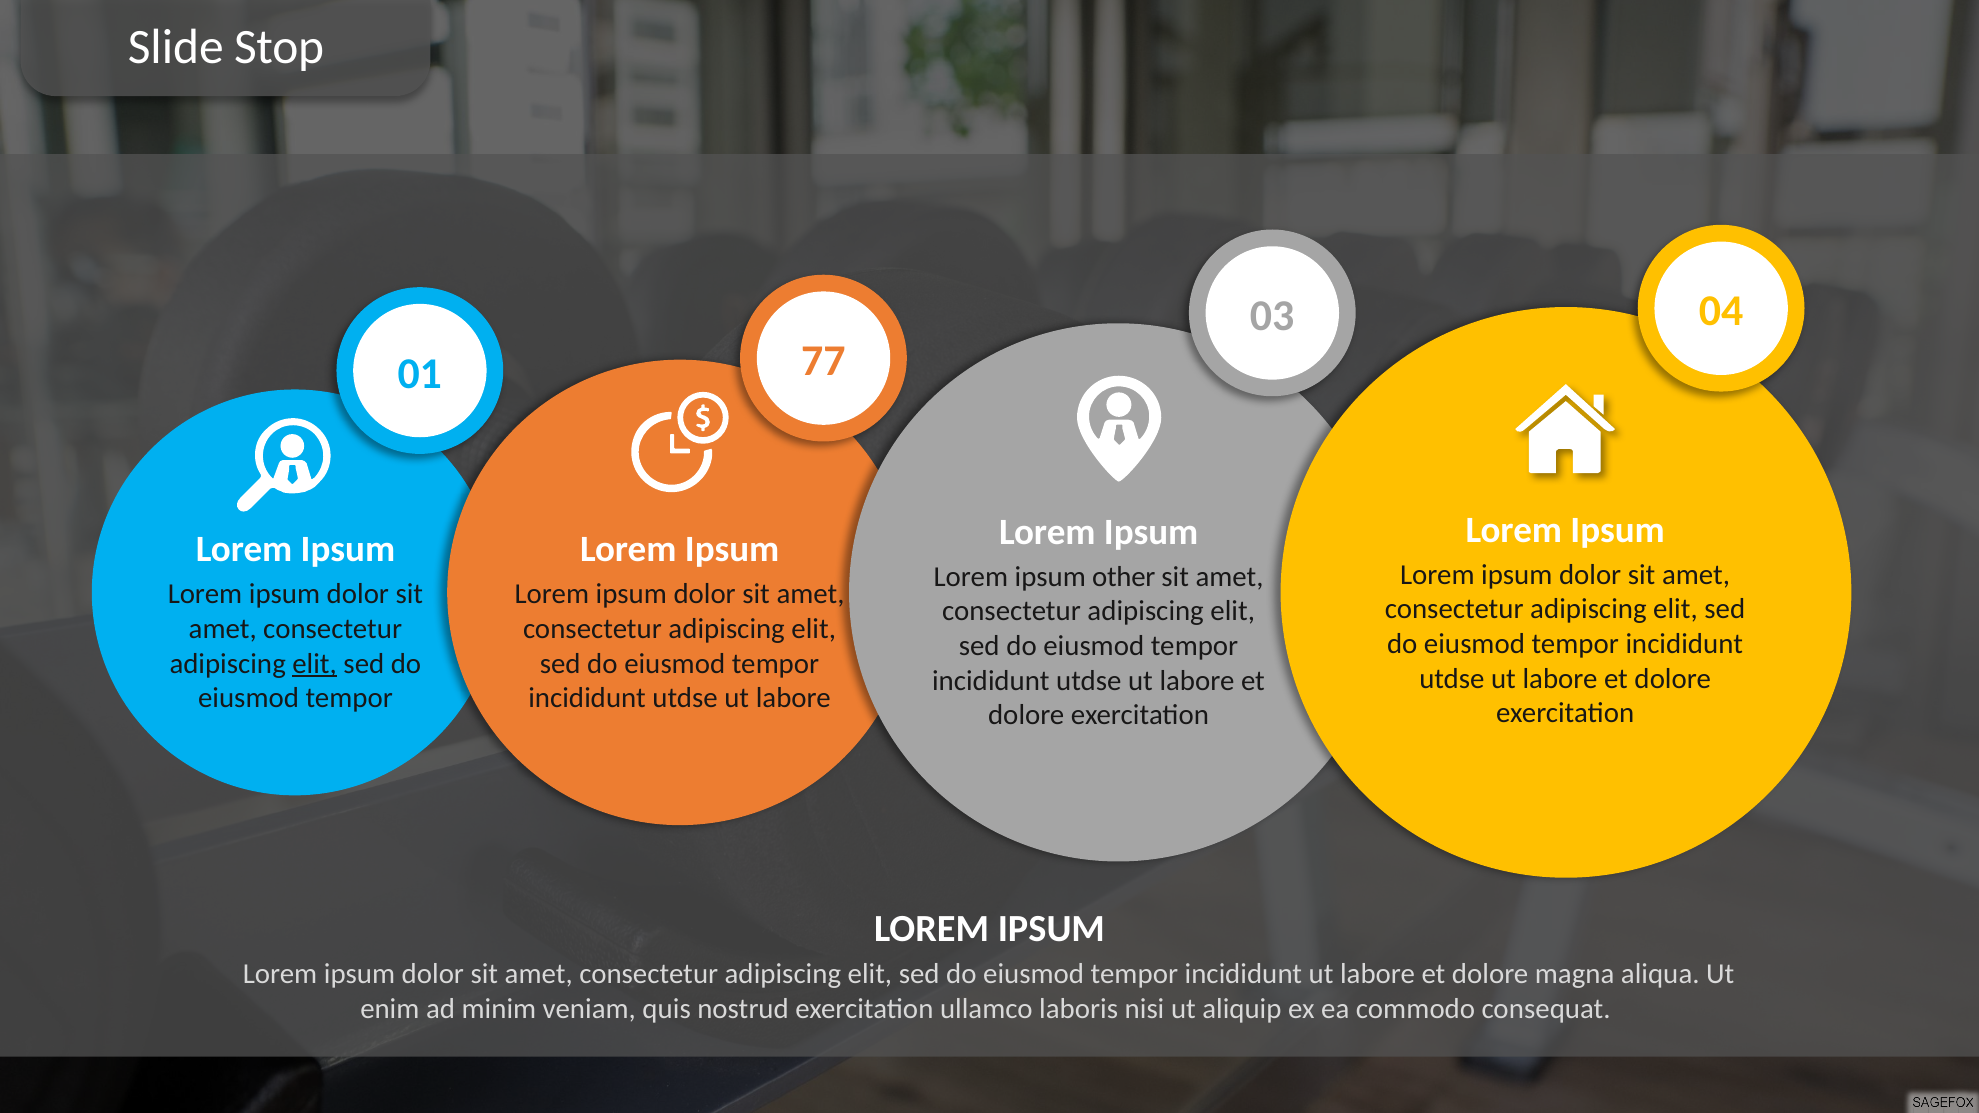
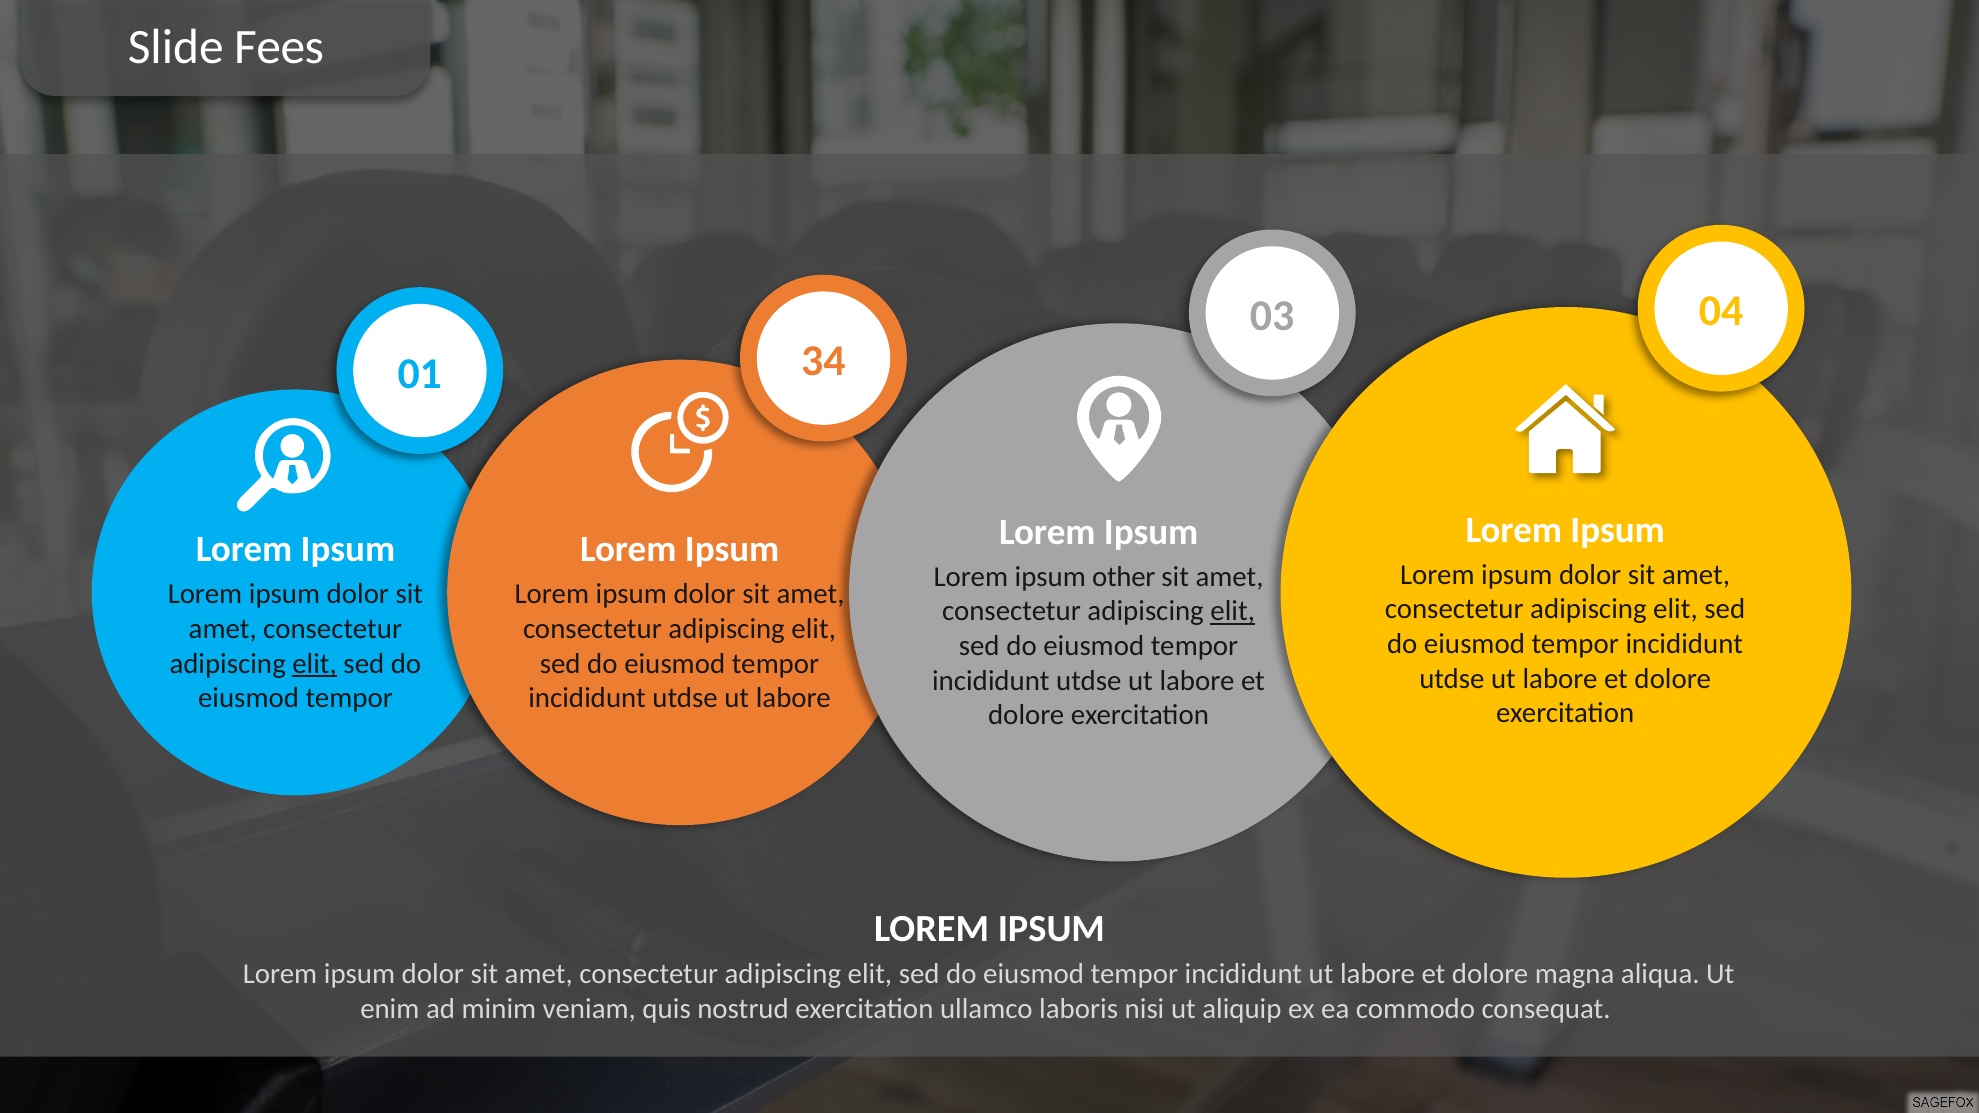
Stop: Stop -> Fees (279, 47)
77: 77 -> 34 (823, 361)
elit underline: none -> present (1233, 611)
